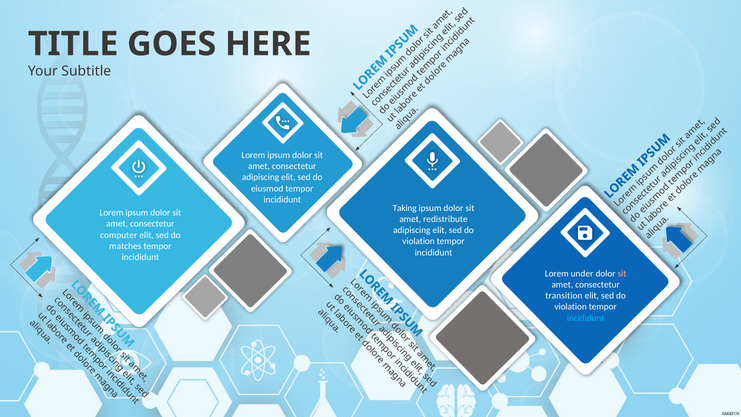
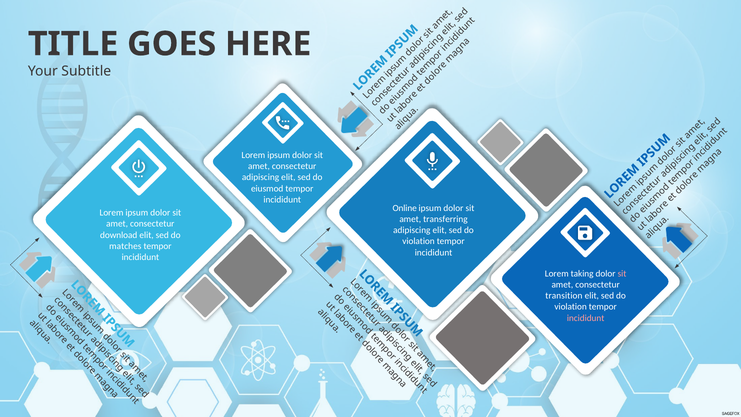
Taking: Taking -> Online (405, 208)
redistribute: redistribute -> transferring (445, 219)
computer: computer -> download (119, 235)
under: under -> taking (582, 273)
incididunt colour: light blue -> pink (586, 318)
